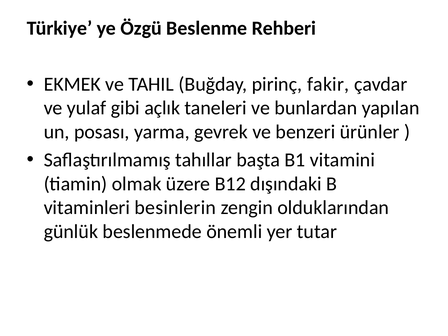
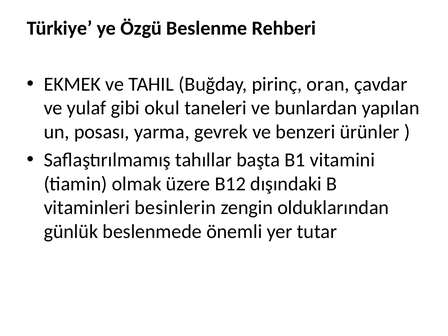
fakir: fakir -> oran (328, 84)
açlık: açlık -> okul (162, 108)
